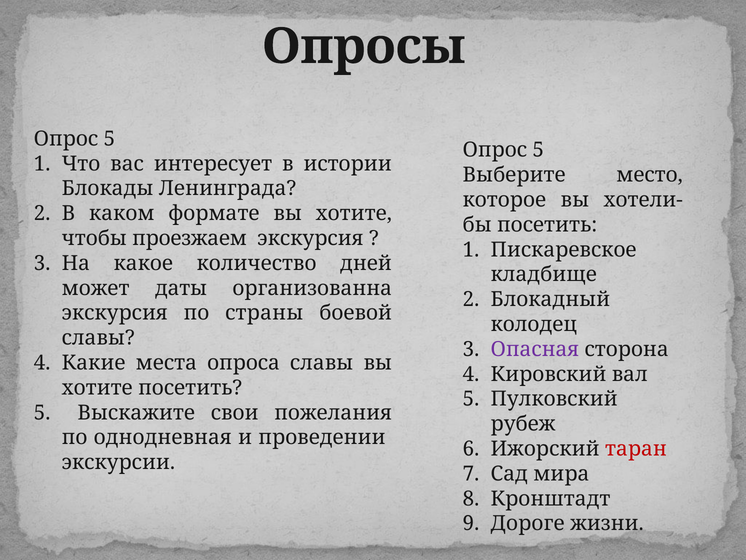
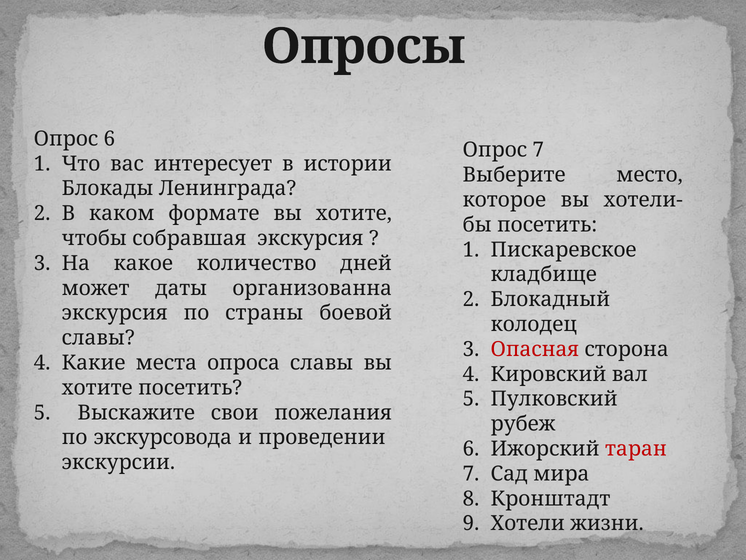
5: 5 -> 6 (109, 139)
5: 5 -> 7 (538, 150)
проезжаем: проезжаем -> собравшая (189, 238)
Опасная colour: purple -> red (535, 349)
однодневная: однодневная -> экскурсовода (163, 437)
Дороге: Дороге -> Хотели (528, 523)
